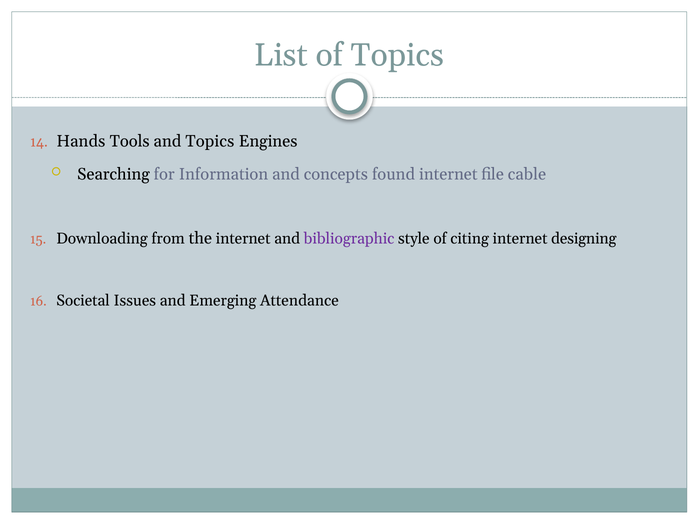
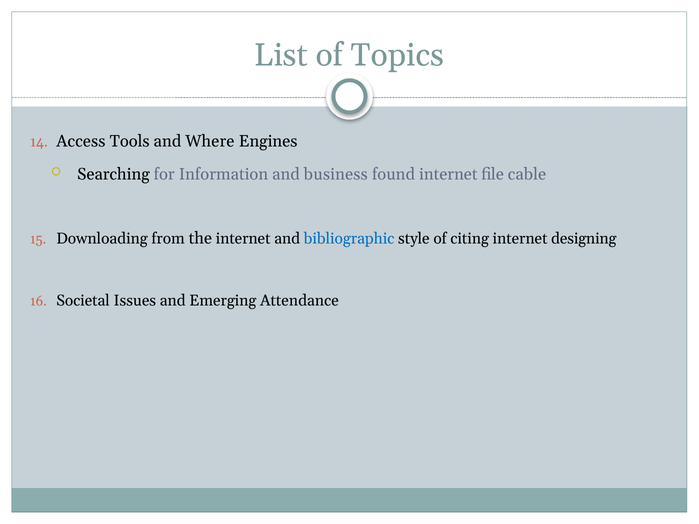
Hands: Hands -> Access (81, 141)
and Topics: Topics -> Where (210, 141)
concepts: concepts -> business (336, 174)
bibliographic colour: purple -> blue (349, 239)
